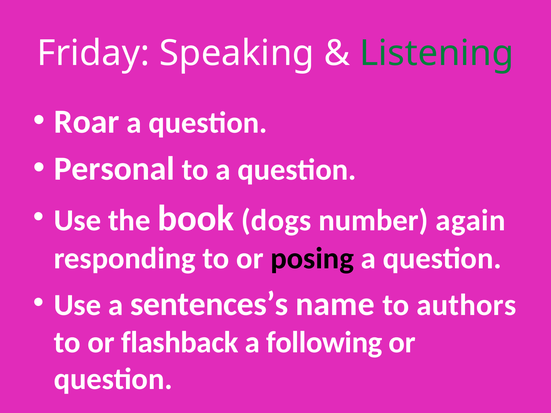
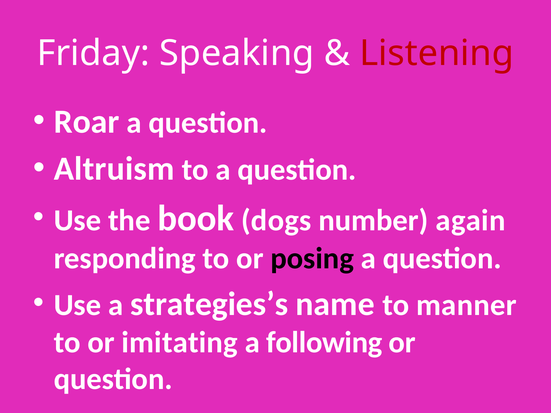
Listening colour: green -> red (437, 53)
Personal: Personal -> Altruism (114, 169)
sentences’s: sentences’s -> strategies’s (209, 304)
authors: authors -> manner (466, 305)
flashback: flashback -> imitating (180, 342)
